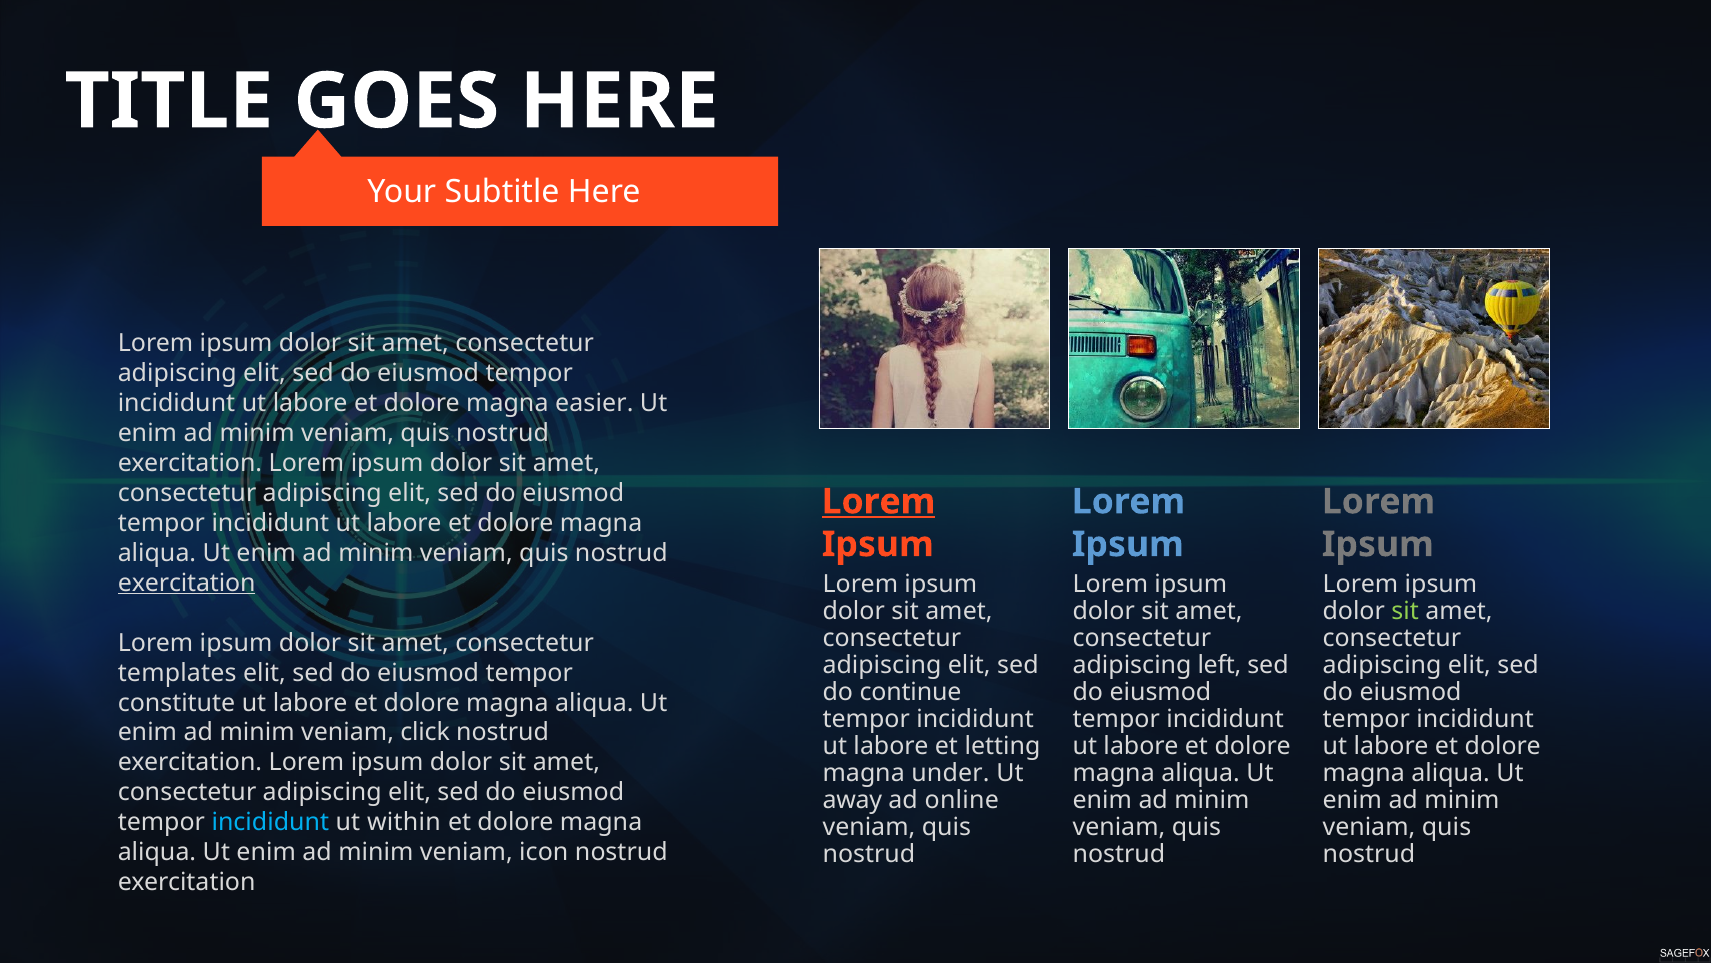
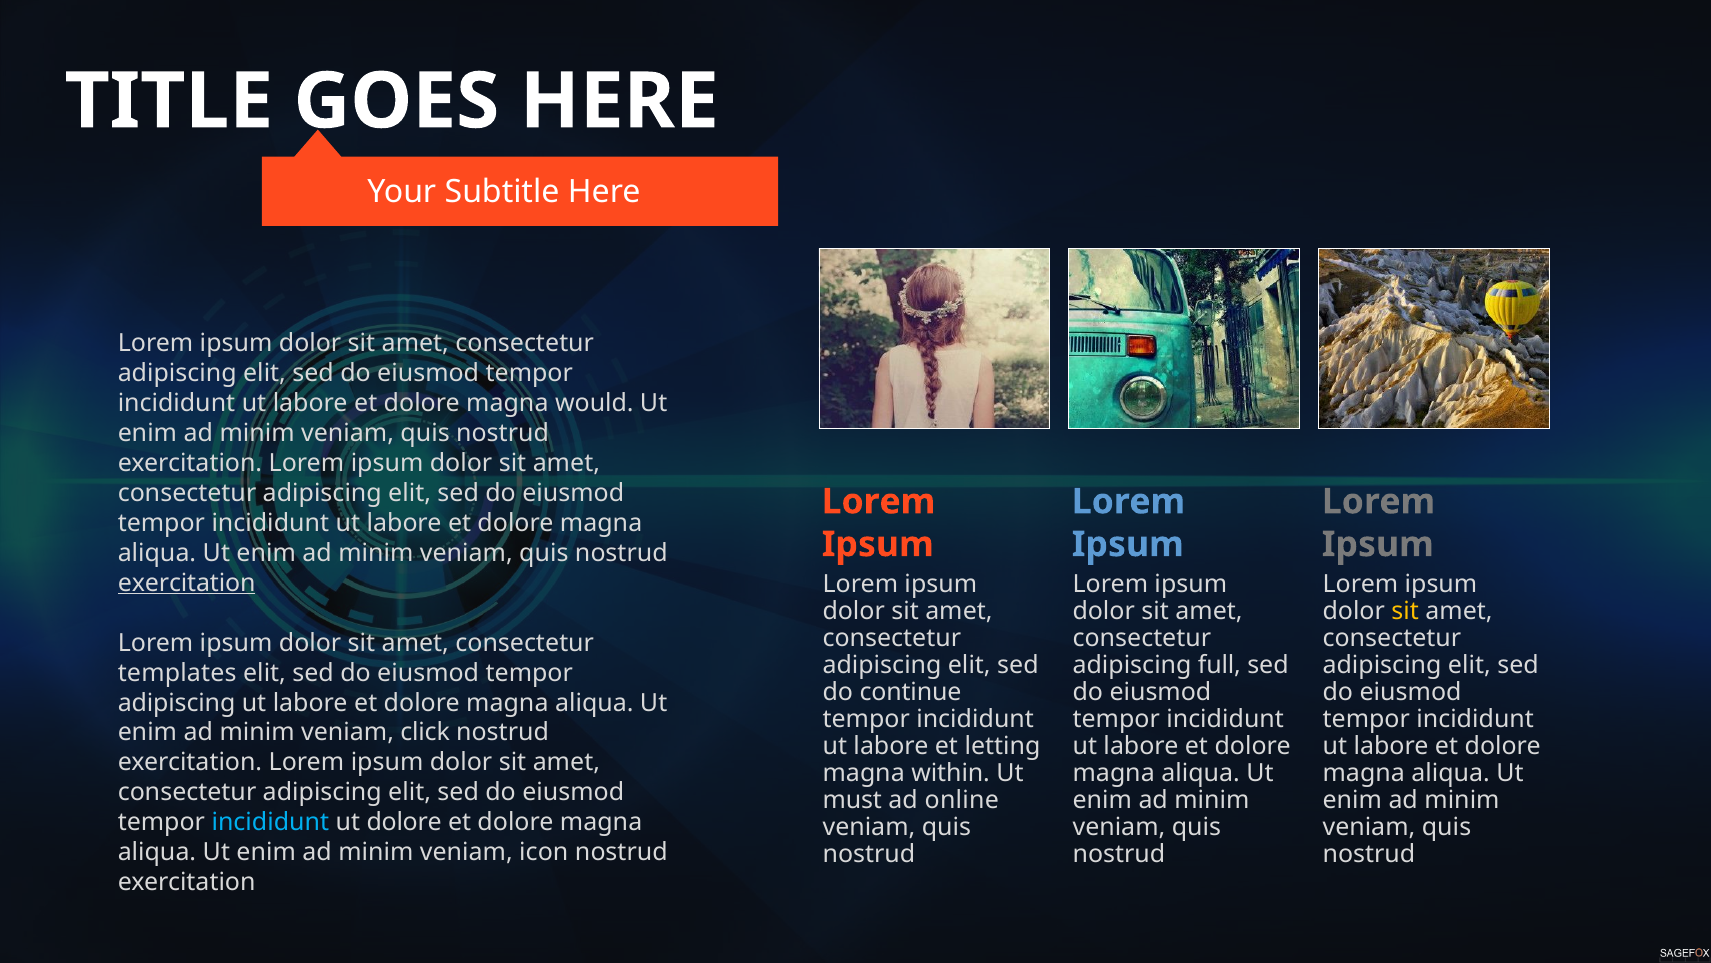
easier: easier -> would (594, 403)
Lorem underline: present -> none (879, 501)
sit colour: light green -> yellow (1405, 611)
left: left -> full (1219, 665)
constitute: constitute -> adipiscing (177, 702)
under: under -> within (951, 773)
away: away -> must (852, 800)
ut within: within -> dolore (404, 822)
